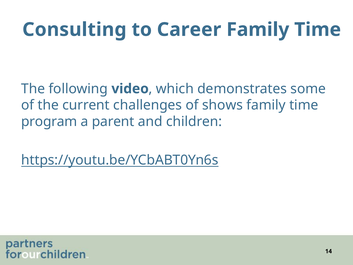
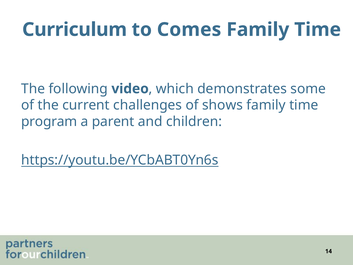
Consulting: Consulting -> Curriculum (75, 30)
Career: Career -> Comes (189, 30)
